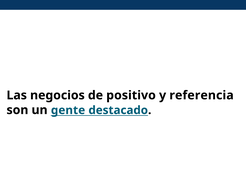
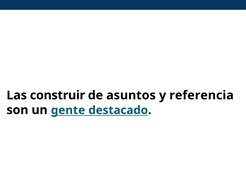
negocios: negocios -> construir (57, 96)
positivo: positivo -> asuntos (131, 96)
